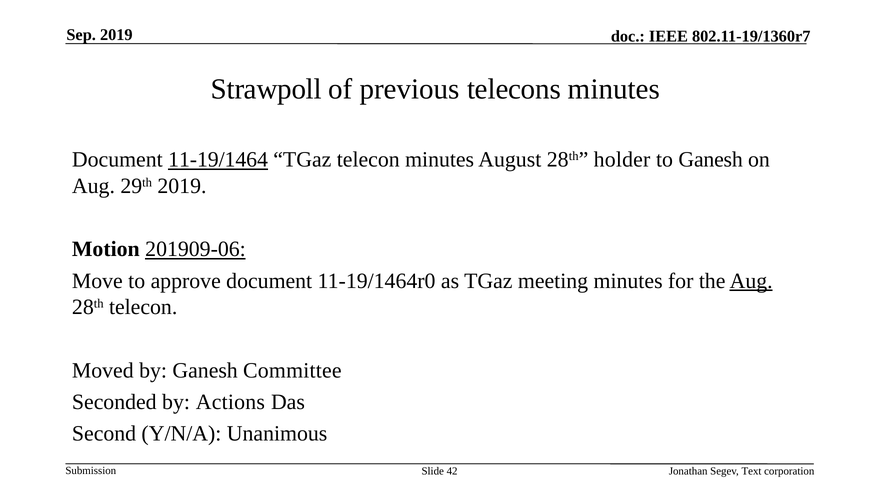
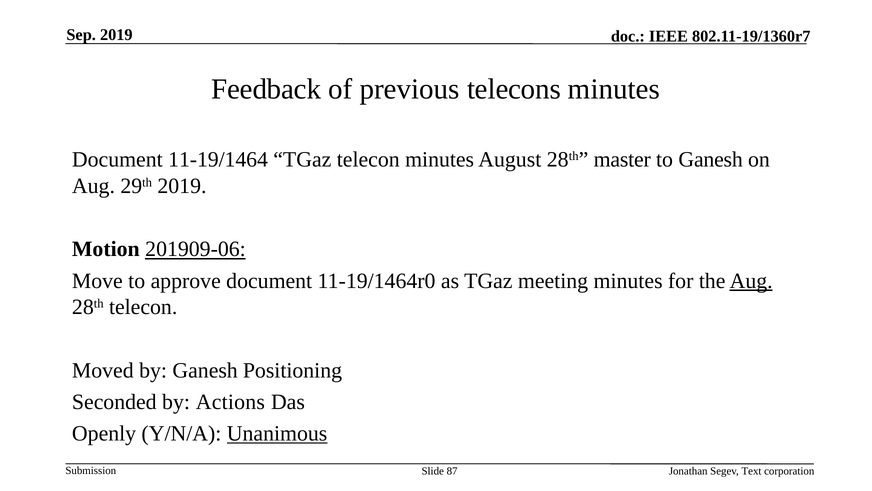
Strawpoll: Strawpoll -> Feedback (266, 89)
11-19/1464 underline: present -> none (218, 160)
holder: holder -> master (622, 160)
Committee: Committee -> Positioning (292, 370)
Second: Second -> Openly (104, 433)
Unanimous underline: none -> present (277, 433)
42: 42 -> 87 (452, 470)
